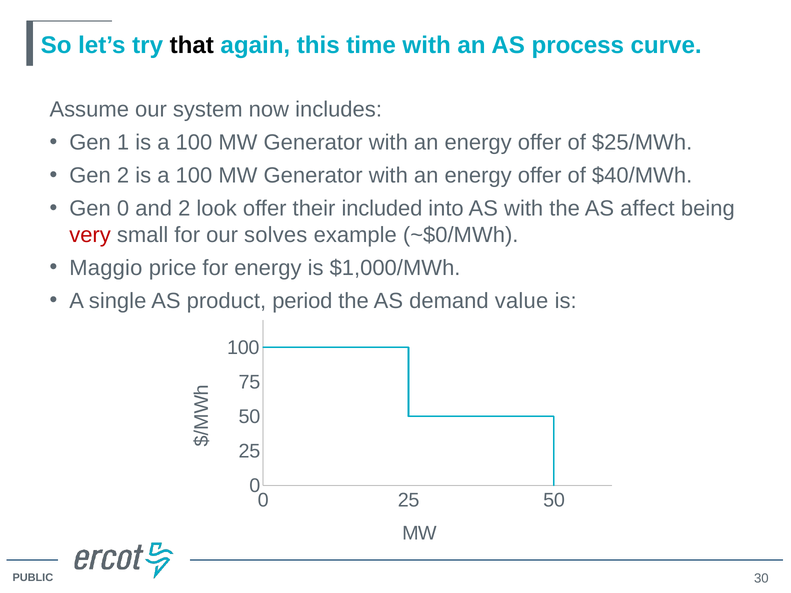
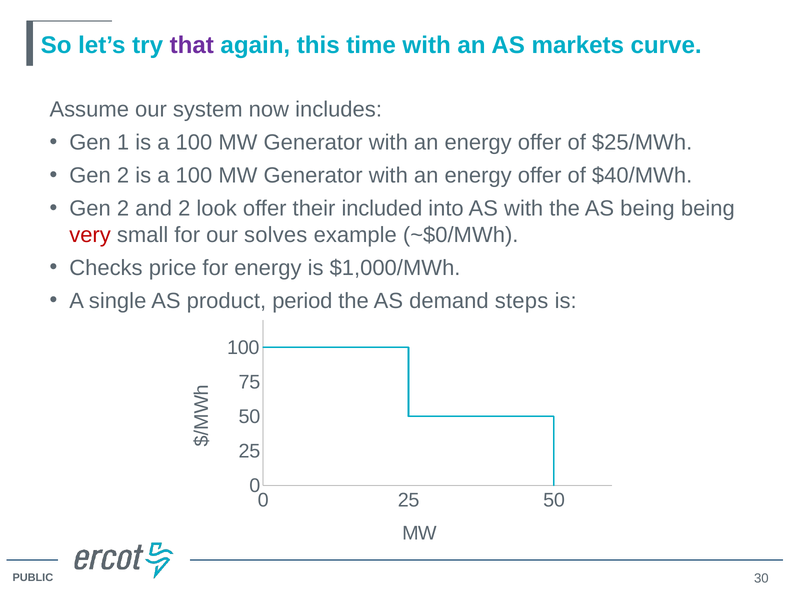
that colour: black -> purple (192, 45)
process: process -> markets (578, 45)
0: 0 -> 2 (123, 209)
AS affect: affect -> being (647, 209)
Maggio: Maggio -> Checks (106, 268)
value: value -> steps (522, 301)
